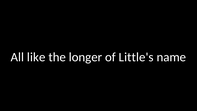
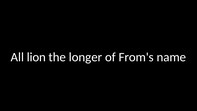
like: like -> lion (36, 57)
Little's: Little's -> From's (136, 57)
